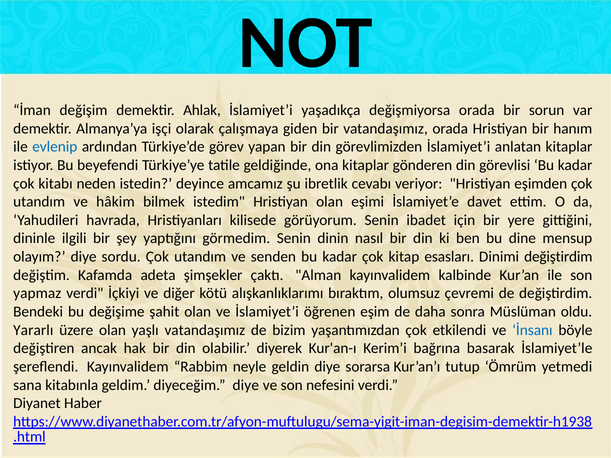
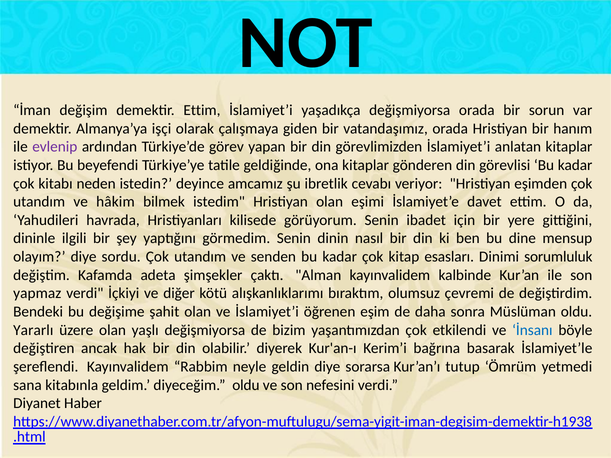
demektir Ahlak: Ahlak -> Ettim (202, 110)
evlenip colour: blue -> purple (55, 147)
Dinimi değiştirdim: değiştirdim -> sorumluluk (558, 257)
yaşlı vatandaşımız: vatandaşımız -> değişmiyorsa (205, 330)
diyeceğim diye: diye -> oldu (246, 385)
